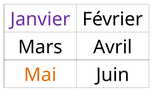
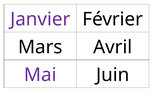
Mai colour: orange -> purple (40, 75)
